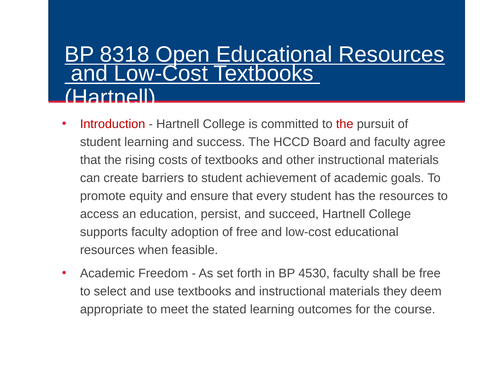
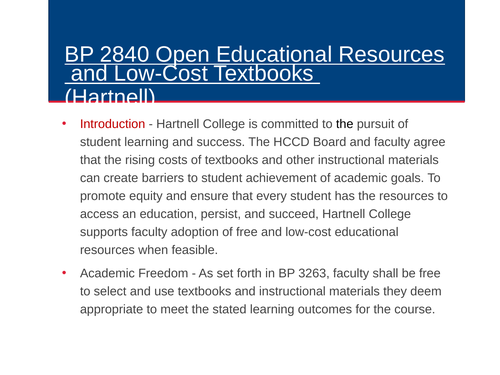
8318: 8318 -> 2840 (125, 54)
the colour: red -> black (345, 124)
4530: 4530 -> 3263 (314, 273)
